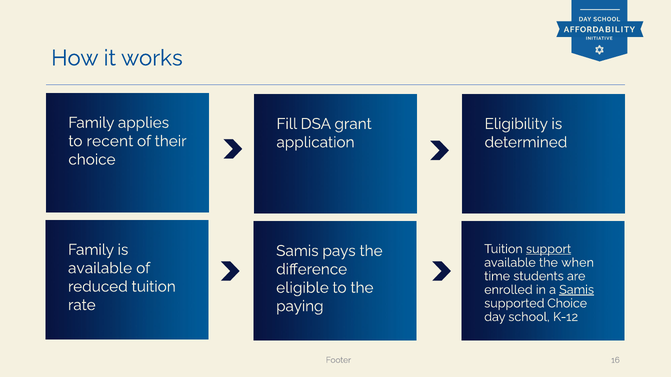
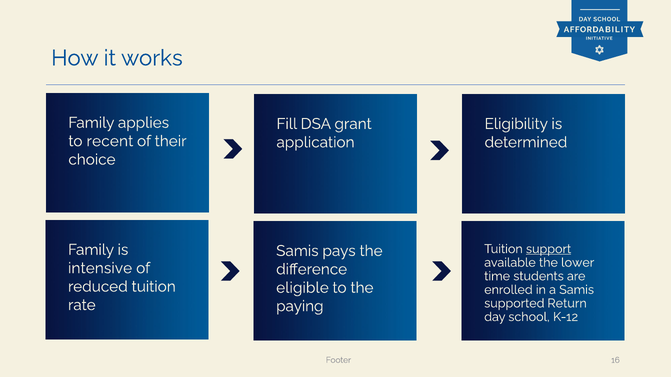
when: when -> lower (578, 263)
available: available -> intensive (100, 268)
Samis underline: present -> none (577, 290)
supported Choice: Choice -> Return (567, 304)
